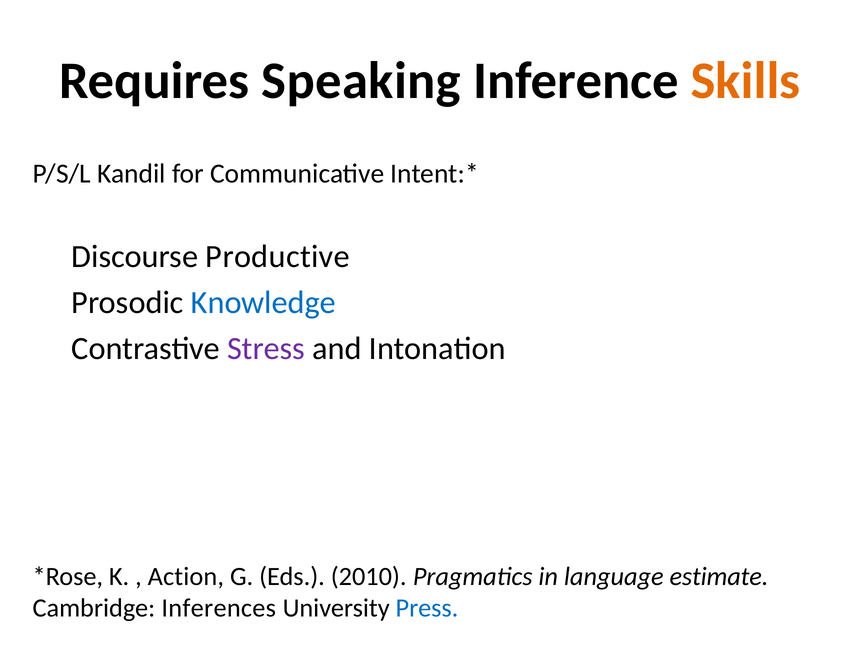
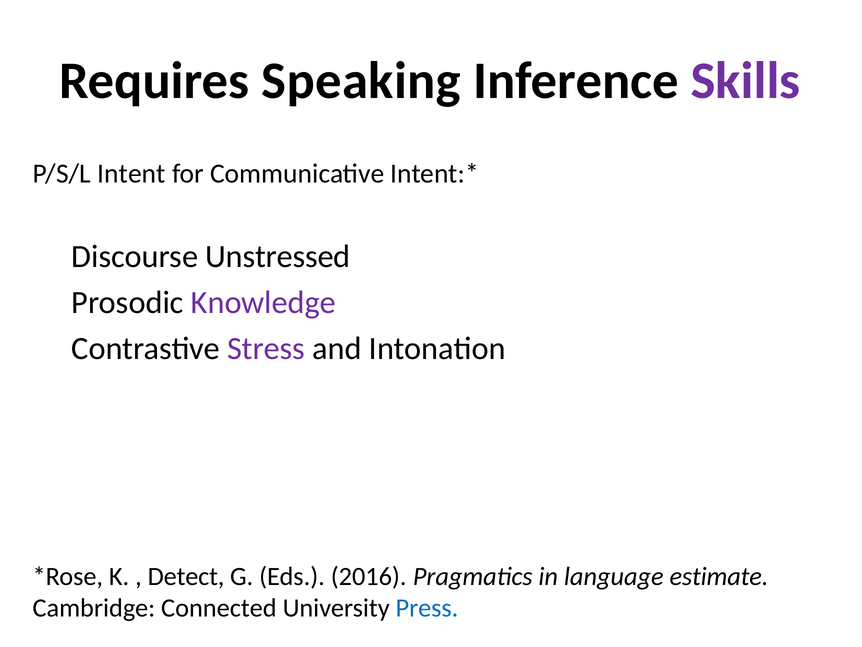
Skills colour: orange -> purple (746, 81)
Kandil: Kandil -> Intent (131, 174)
Productive: Productive -> Unstressed (278, 256)
Knowledge colour: blue -> purple (263, 302)
Action: Action -> Detect (186, 576)
2010: 2010 -> 2016 (369, 576)
Inferences: Inferences -> Connected (219, 608)
